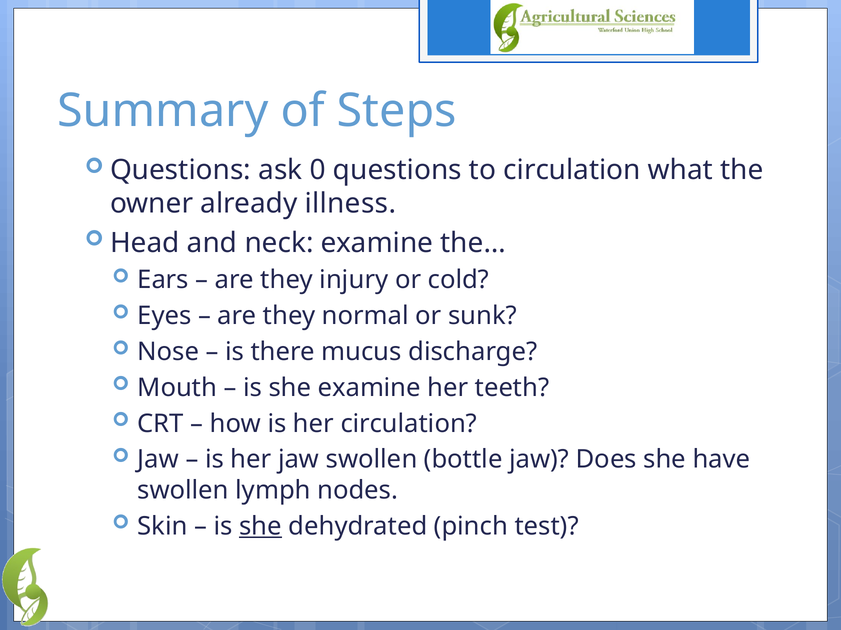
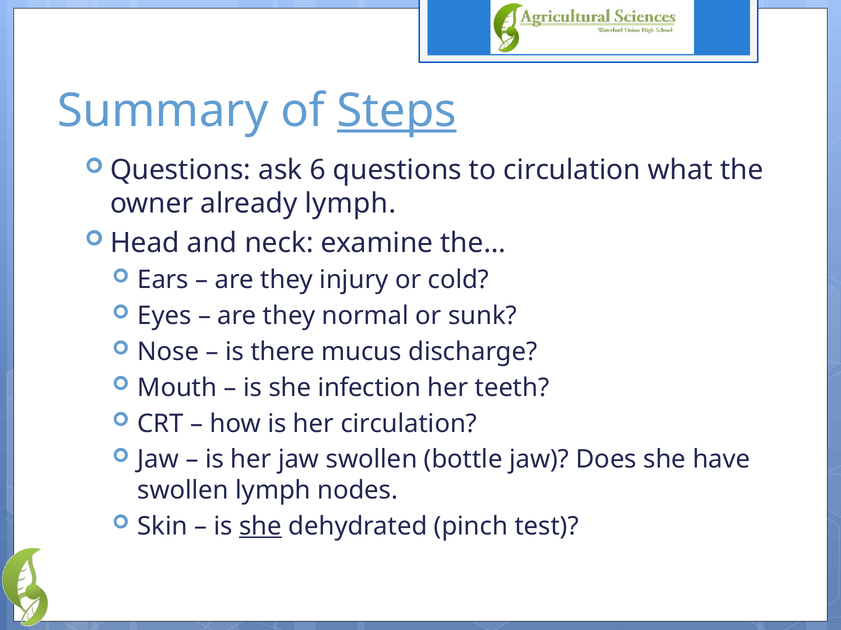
Steps underline: none -> present (397, 111)
0: 0 -> 6 (318, 170)
already illness: illness -> lymph (350, 204)
she examine: examine -> infection (369, 388)
